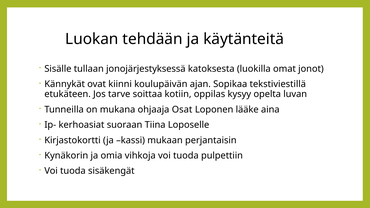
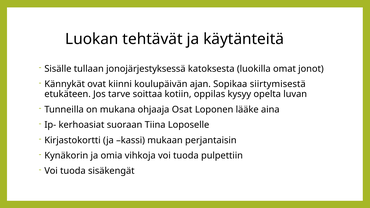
tehdään: tehdään -> tehtävät (153, 39)
tekstiviestillä: tekstiviestillä -> siirtymisestä (278, 84)
